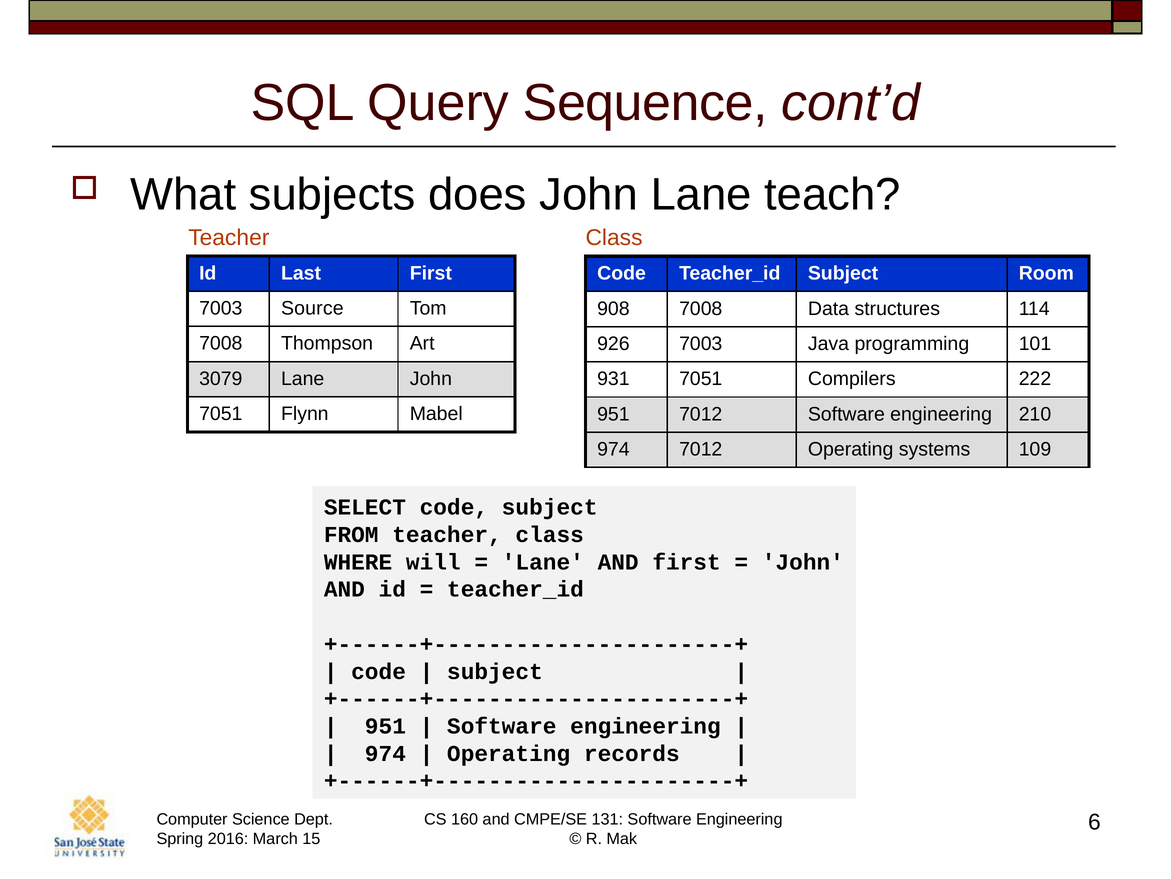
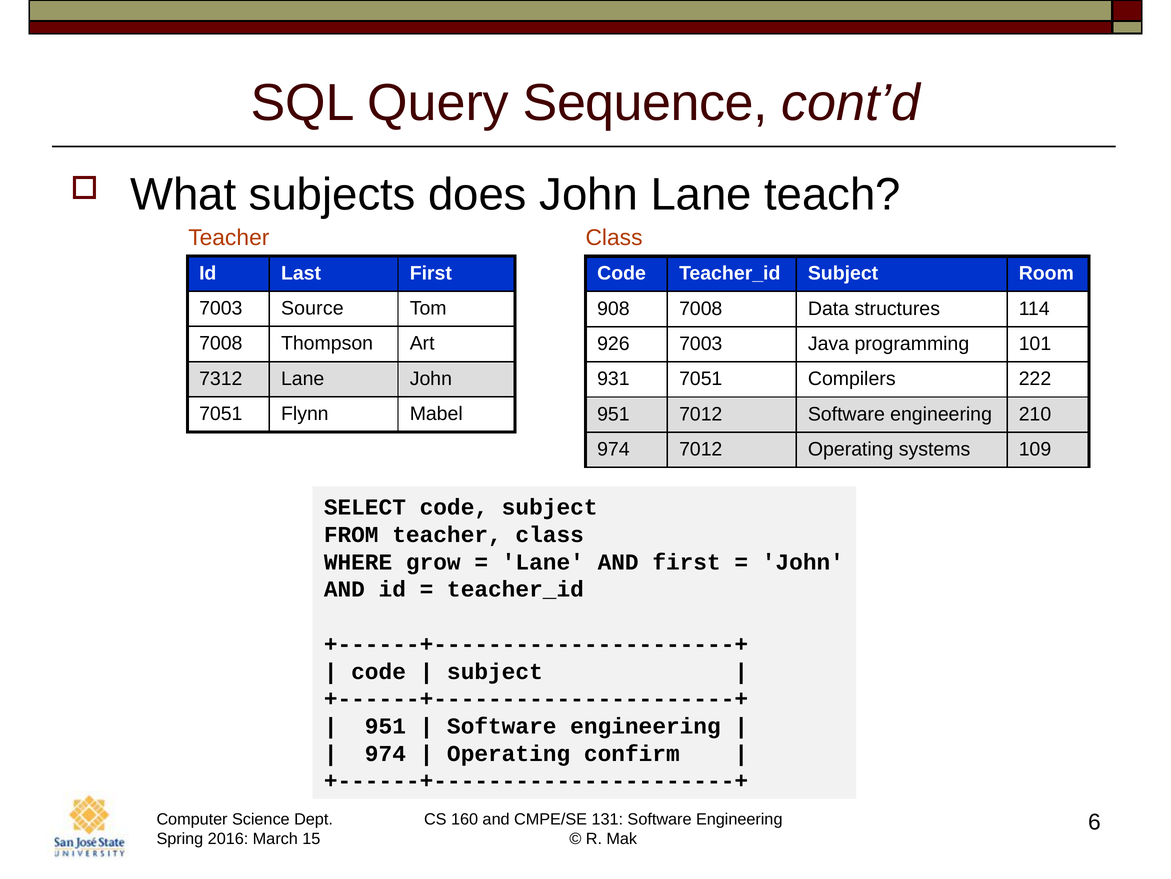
3079: 3079 -> 7312 (221, 378)
will: will -> grow (433, 562)
records: records -> confirm (632, 753)
